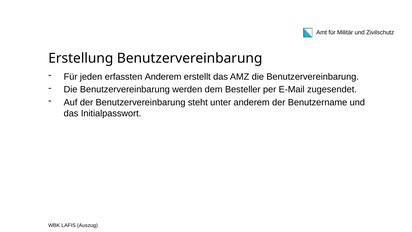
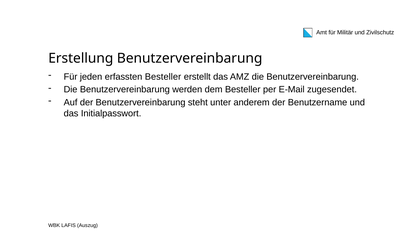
erfassten Anderem: Anderem -> Besteller (163, 77)
